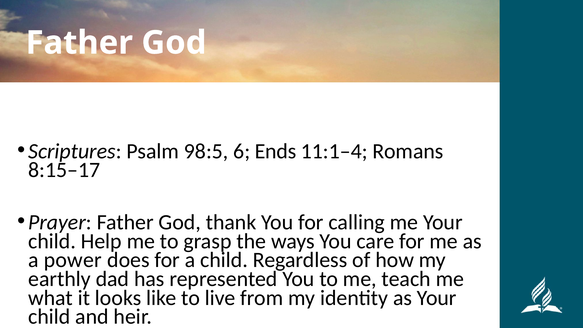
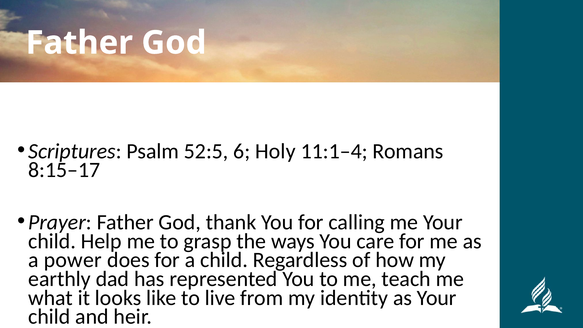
98:5: 98:5 -> 52:5 (206, 151)
Ends: Ends -> Holy (275, 151)
